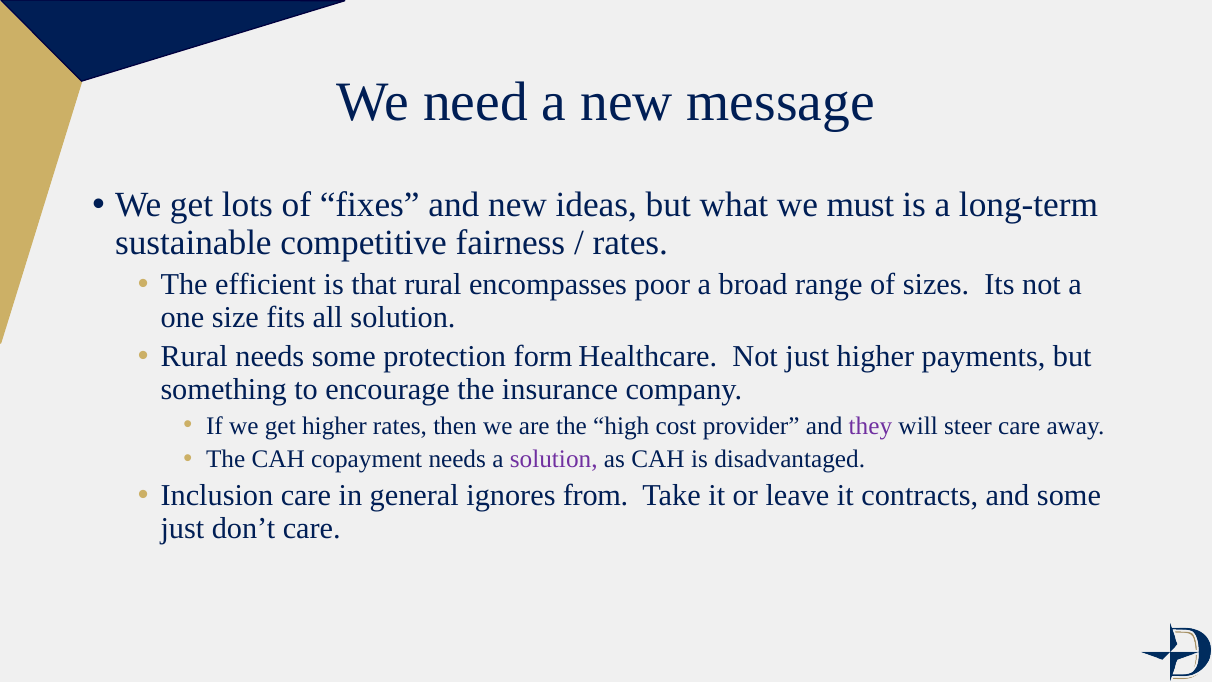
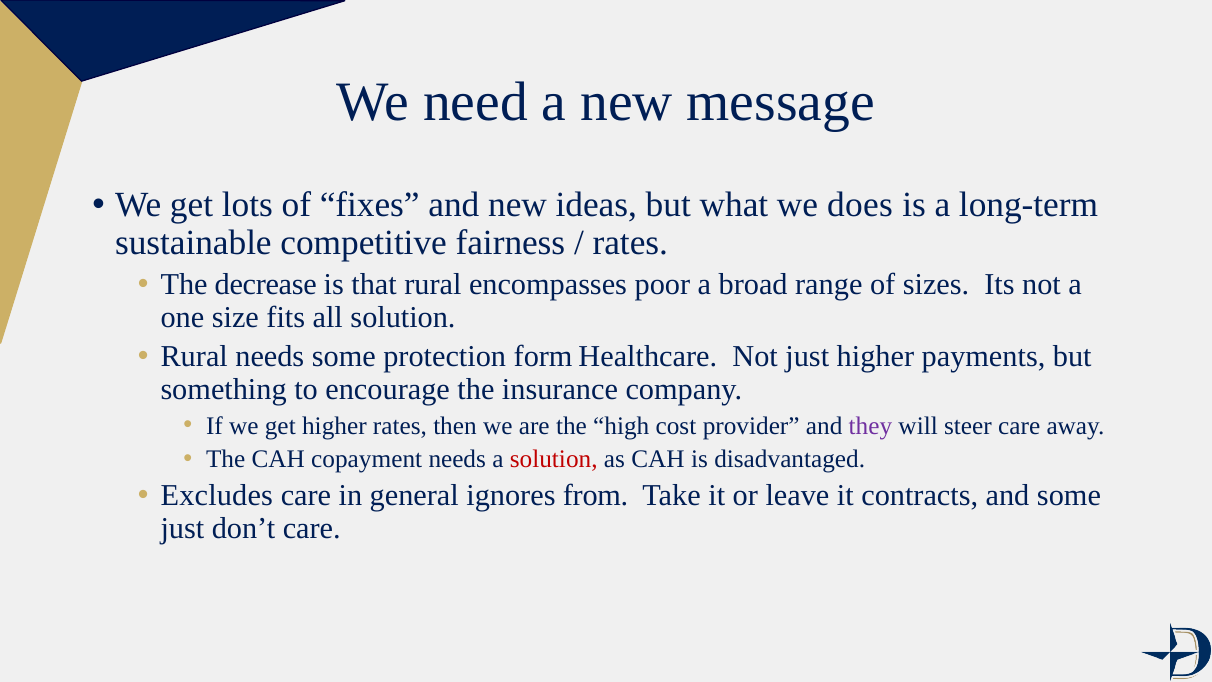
must: must -> does (860, 205)
efficient: efficient -> decrease (266, 285)
solution colour: purple -> red (554, 459)
Inclusion: Inclusion -> Excludes (217, 495)
